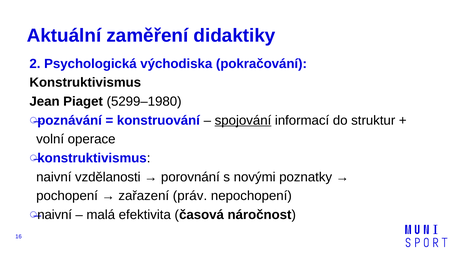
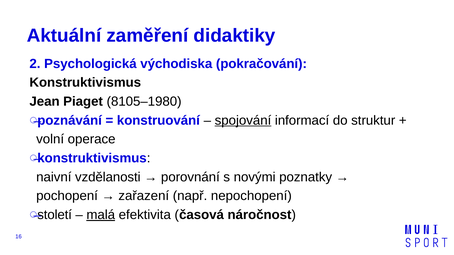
5299–1980: 5299–1980 -> 8105–1980 (144, 102)
práv: práv -> např (190, 196)
naivní: naivní -> století (55, 215)
malá underline: none -> present (101, 215)
